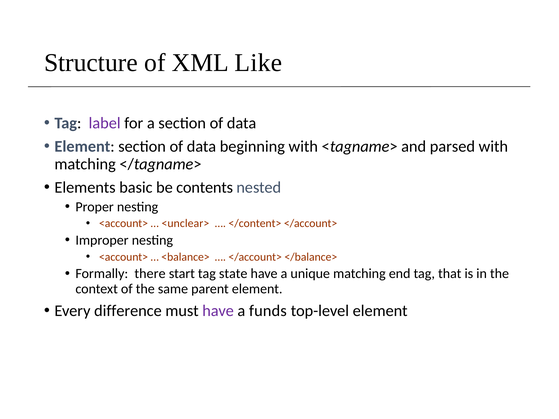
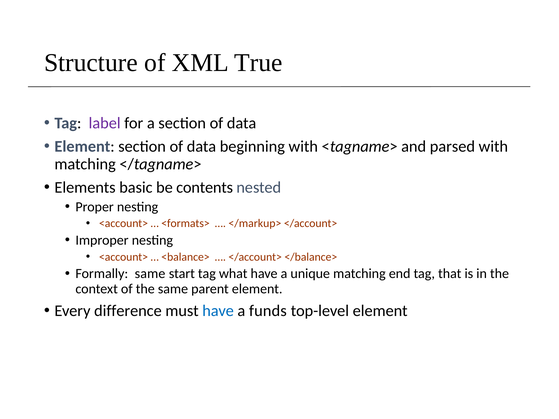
Like: Like -> True (258, 63)
<unclear>: <unclear> -> <formats> (185, 224)
</content>: </content> -> </markup> (255, 224)
Formally there: there -> same (150, 274)
state: state -> what (233, 274)
have colour: purple -> blue (218, 311)
